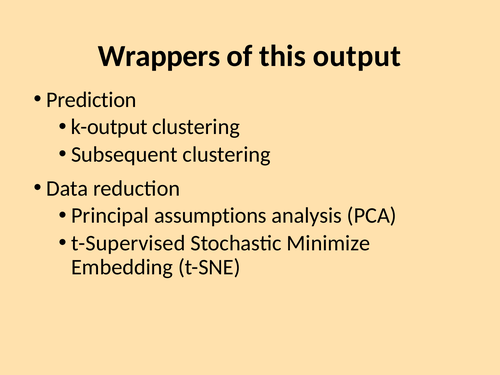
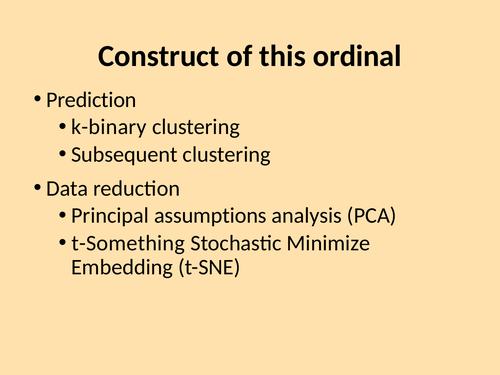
Wrappers: Wrappers -> Construct (159, 56)
output: output -> ordinal (357, 56)
k-output: k-output -> k-binary (109, 127)
t-Supervised: t-Supervised -> t-Something (128, 243)
